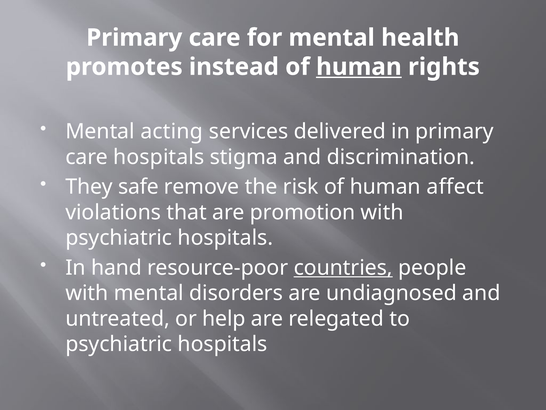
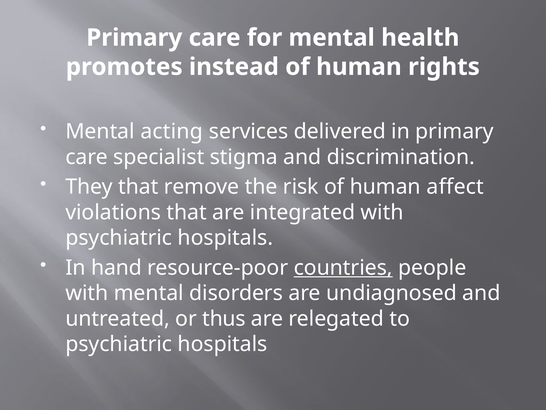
human underline: present -> none (359, 67)
care hospitals: hospitals -> specialist (159, 157)
They safe: safe -> that (138, 187)
promotion: promotion -> integrated (303, 212)
help: help -> thus (224, 318)
